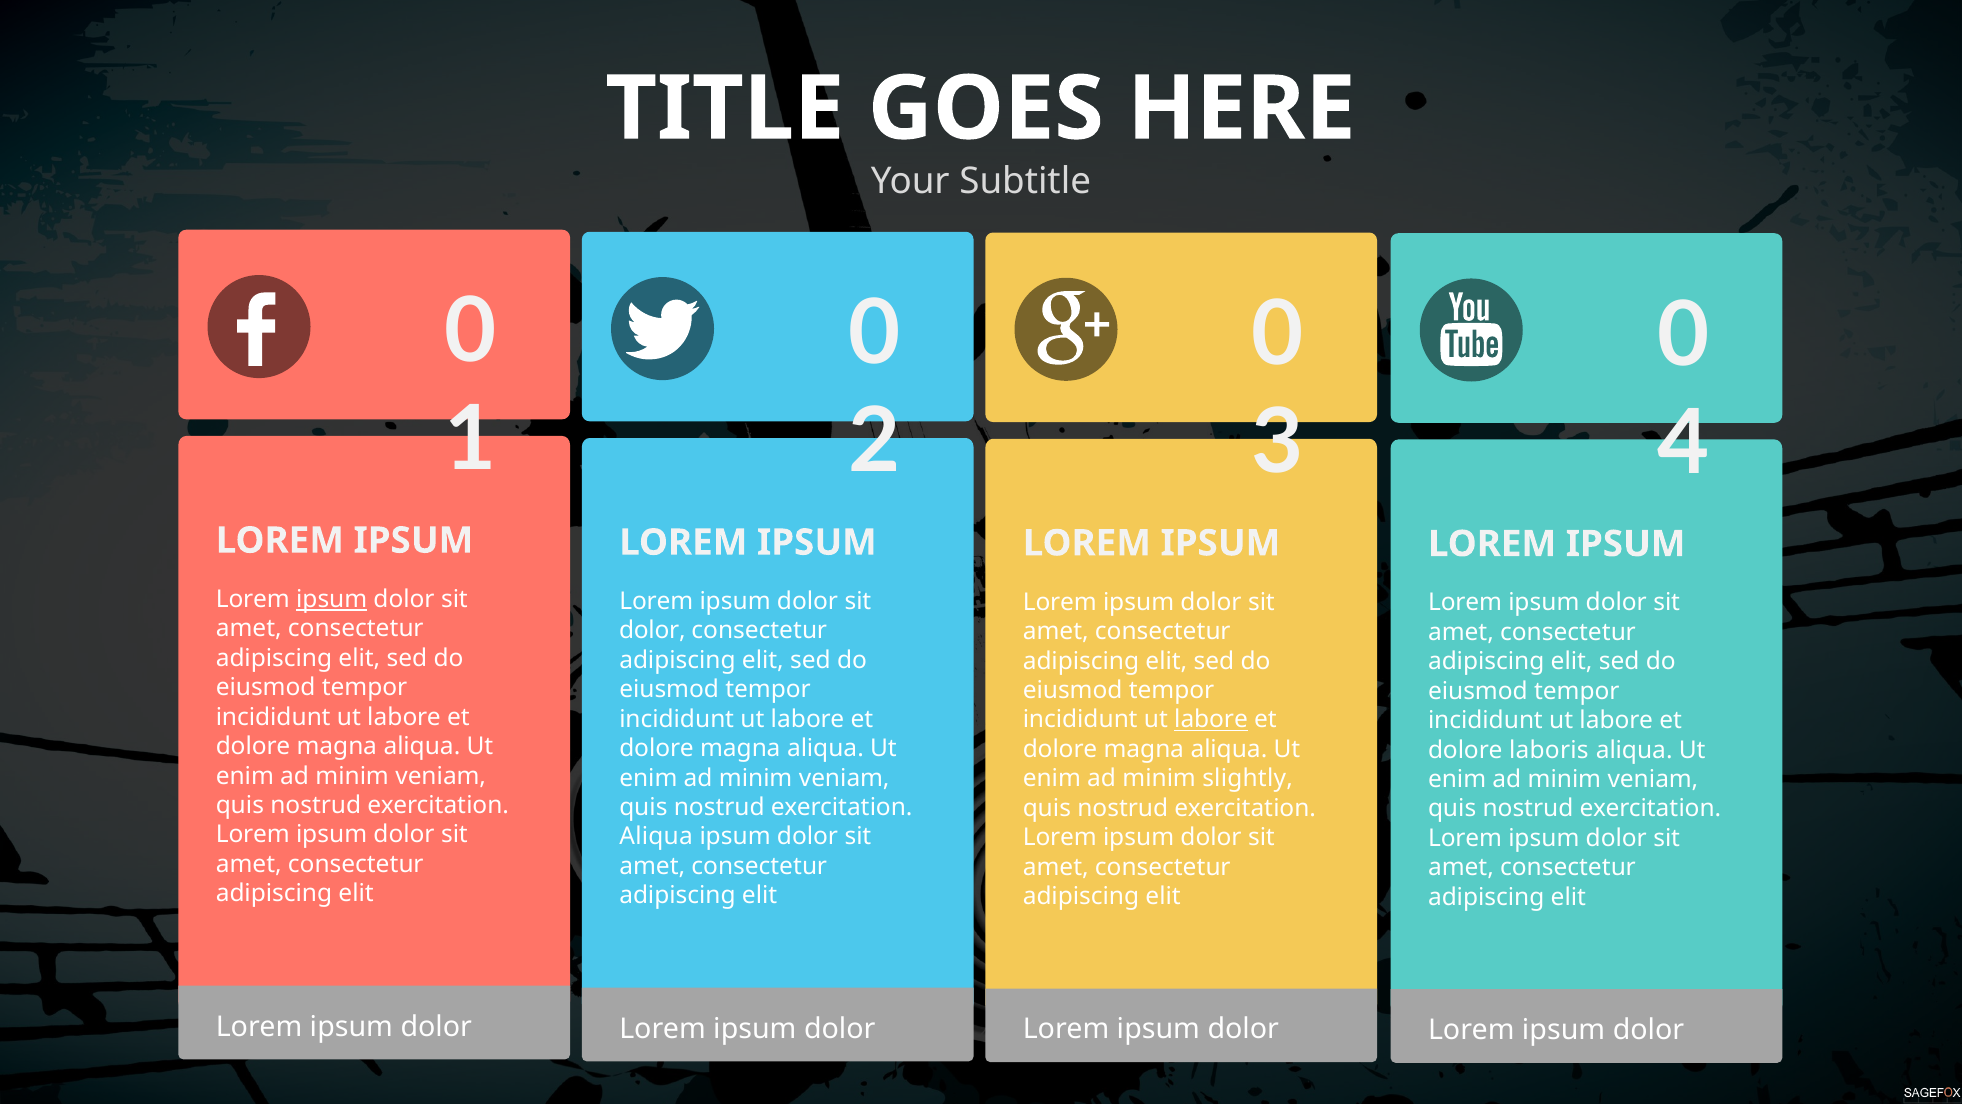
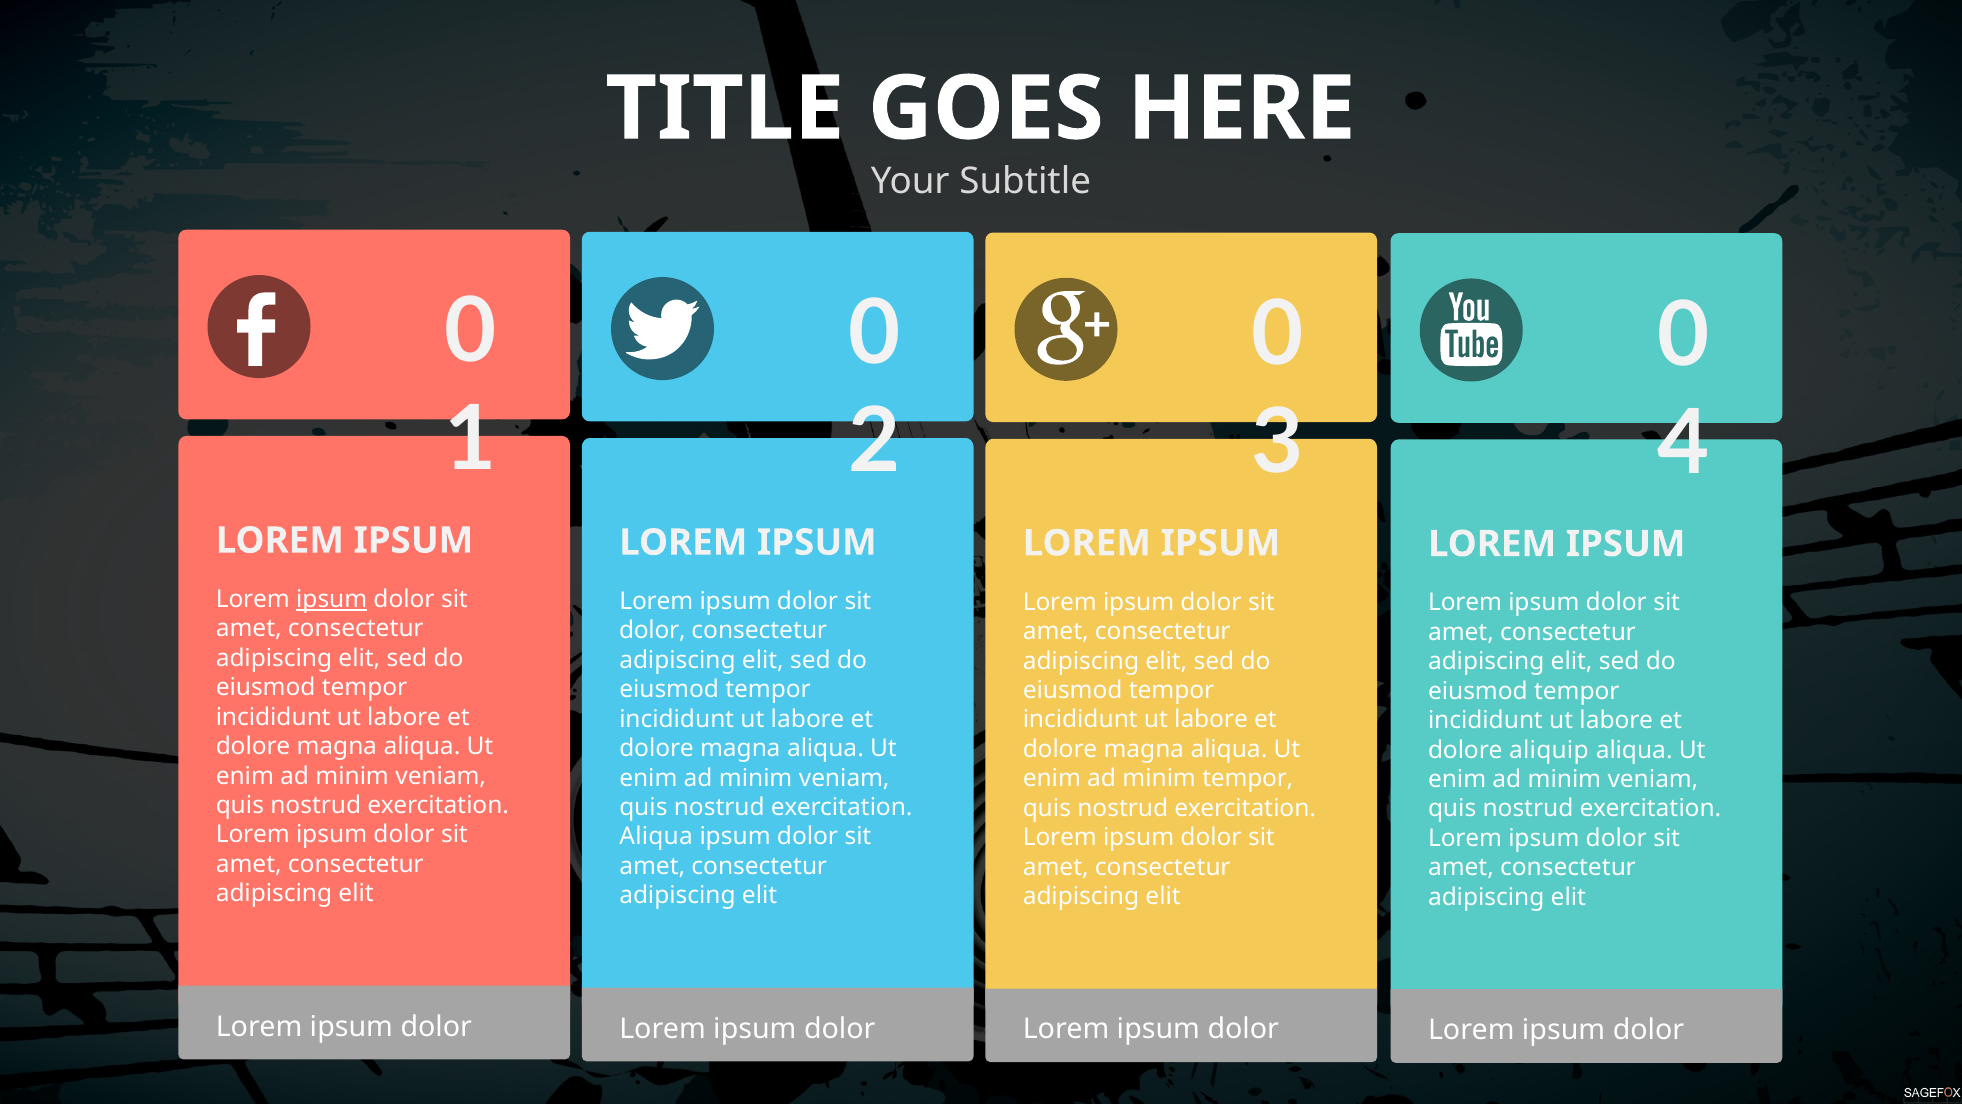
labore underline: present -> none (1211, 720)
laboris: laboris -> aliquip (1549, 750)
minim slightly: slightly -> tempor (1248, 778)
